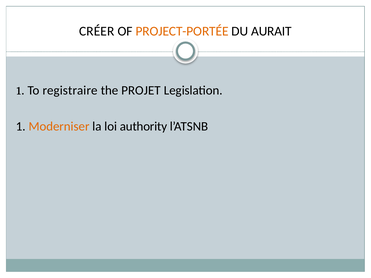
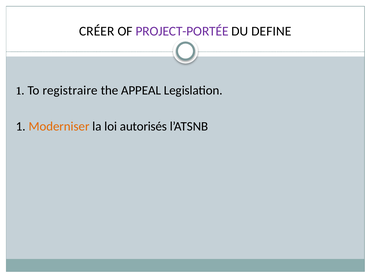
PROJECT-PORTÉE colour: orange -> purple (182, 31)
AURAIT: AURAIT -> DEFINE (271, 31)
PROJET: PROJET -> APPEAL (141, 90)
authority: authority -> autorisés (143, 126)
